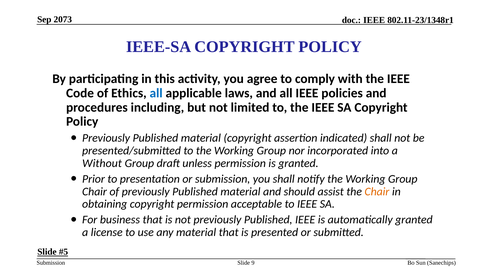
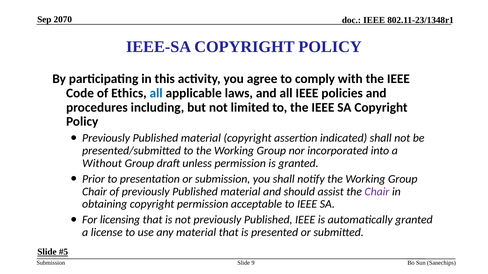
2073: 2073 -> 2070 (63, 19)
Chair colour: orange -> purple (377, 192)
business: business -> licensing (120, 220)
